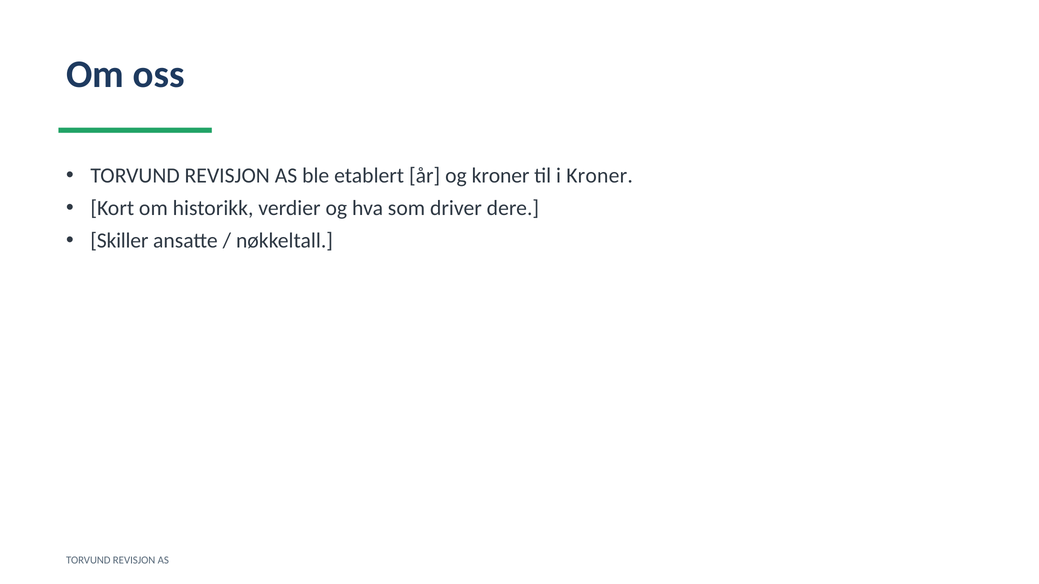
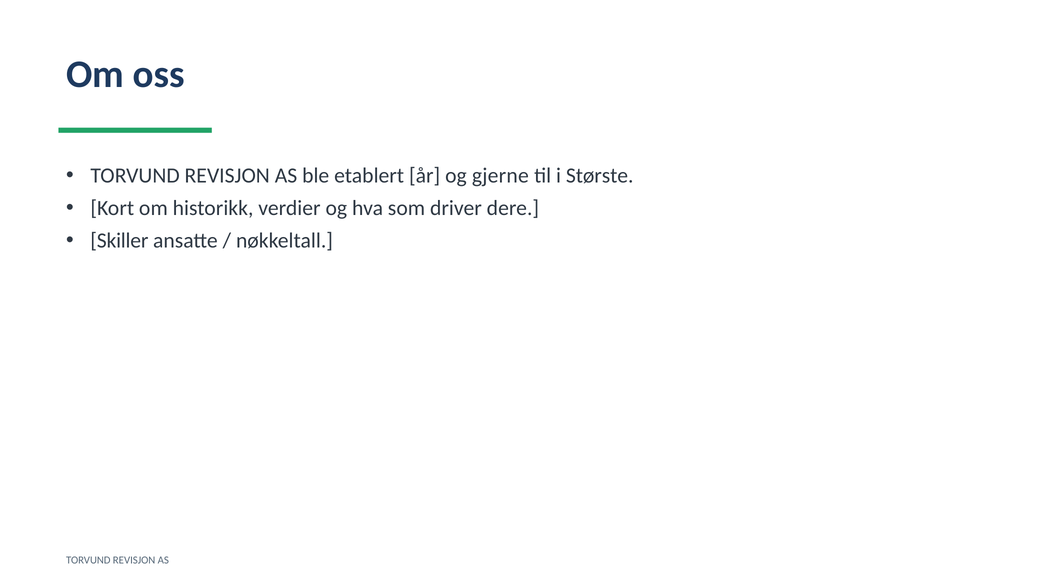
og kroner: kroner -> gjerne (500, 176)
i Kroner: Kroner -> Største (600, 176)
